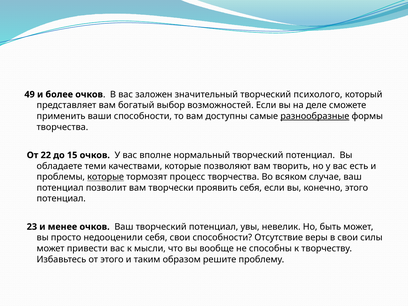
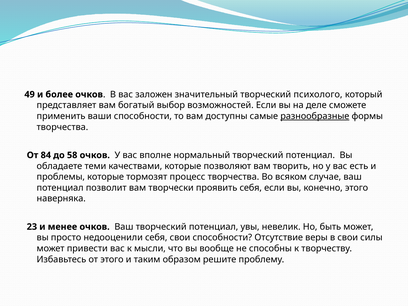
22: 22 -> 84 (46, 155)
15: 15 -> 58 (72, 155)
которые underline: present -> none (106, 177)
потенциал: потенциал -> наверняка (61, 199)
